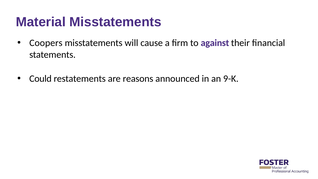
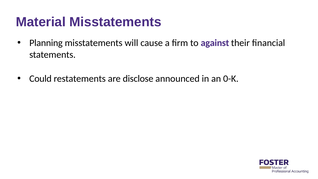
Coopers: Coopers -> Planning (46, 43)
reasons: reasons -> disclose (138, 79)
9-K: 9-K -> 0-K (231, 79)
